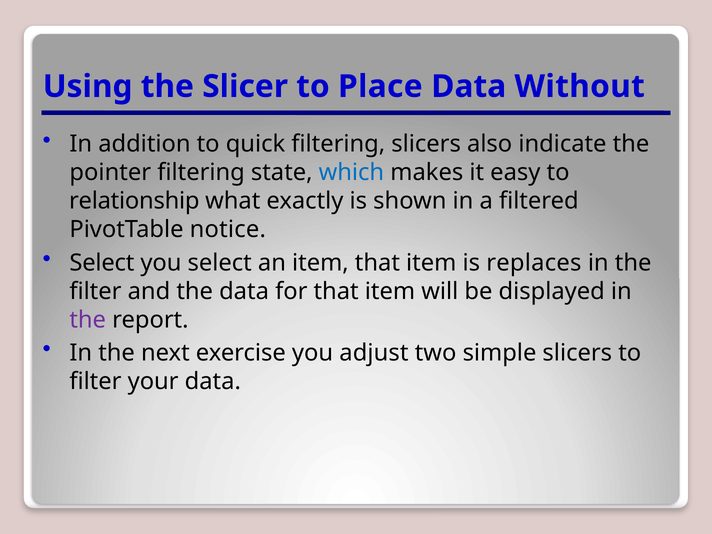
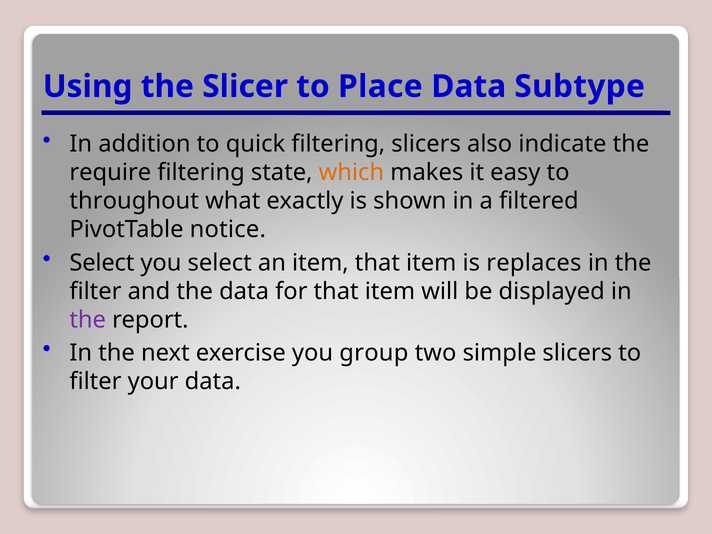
Without: Without -> Subtype (580, 86)
pointer: pointer -> require (110, 173)
which colour: blue -> orange (351, 173)
relationship: relationship -> throughout (134, 201)
adjust: adjust -> group (374, 353)
